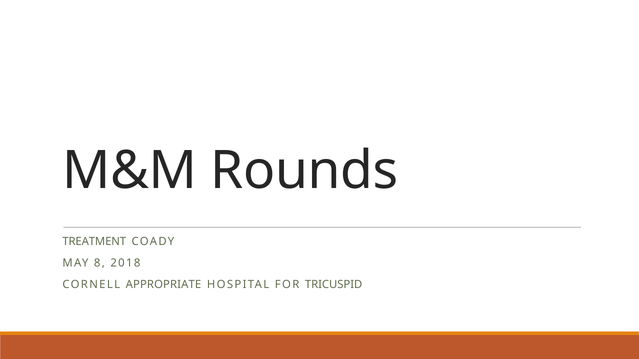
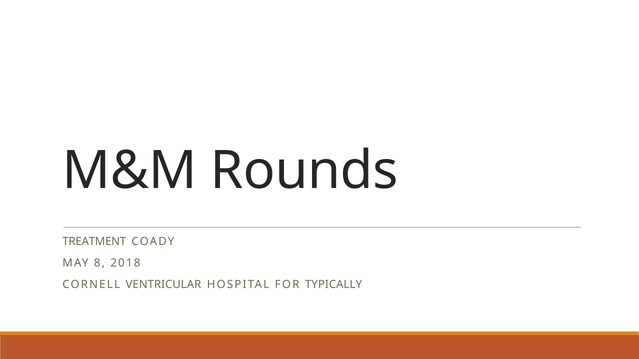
APPROPRIATE: APPROPRIATE -> VENTRICULAR (163, 285)
TRICUSPID: TRICUSPID -> TYPICALLY (334, 285)
